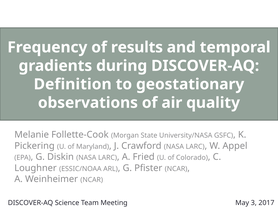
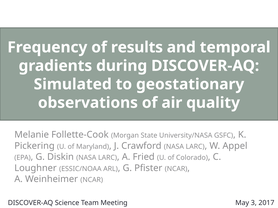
Definition: Definition -> Simulated (73, 84)
